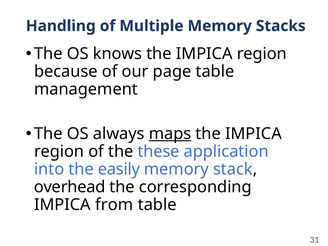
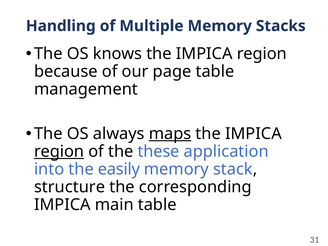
region underline: none -> present (59, 151)
overhead: overhead -> structure (70, 187)
from: from -> main (114, 205)
